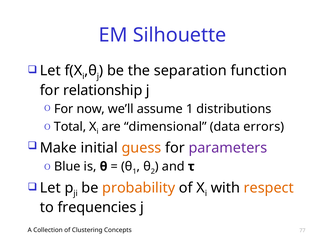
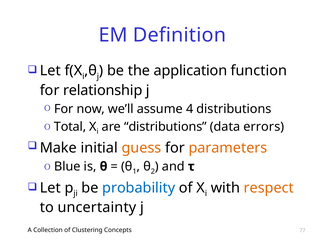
Silhouette: Silhouette -> Definition (179, 35)
separation: separation -> application (190, 71)
assume 1: 1 -> 4 (190, 109)
are dimensional: dimensional -> distributions (165, 127)
parameters colour: purple -> orange (228, 148)
probability colour: orange -> blue (139, 188)
frequencies: frequencies -> uncertainty (97, 208)
